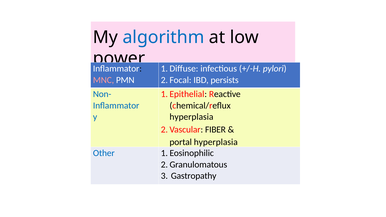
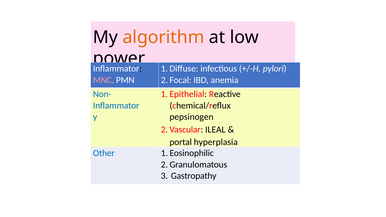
algorithm colour: blue -> orange (163, 37)
persists: persists -> anemia (225, 80)
hyperplasia: hyperplasia -> pepsinogen (191, 117)
FIBER: FIBER -> ILEAL (215, 130)
